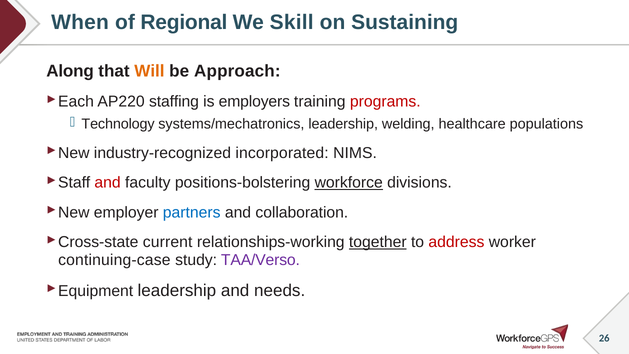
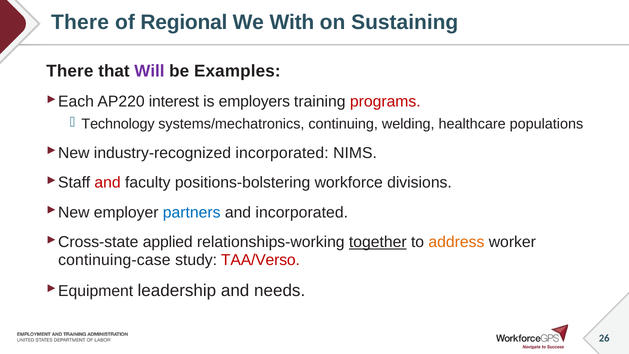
When: When -> There (80, 23)
Skill: Skill -> With (292, 23)
Along: Along -> There (70, 71)
Will colour: orange -> purple (149, 71)
Approach: Approach -> Examples (237, 71)
staffing: staffing -> interest (174, 101)
systems/mechatronics leadership: leadership -> continuing (343, 124)
workforce underline: present -> none (349, 183)
and collaboration: collaboration -> incorporated (302, 212)
current: current -> applied (168, 242)
address colour: red -> orange (456, 242)
TAA/Verso colour: purple -> red (260, 260)
